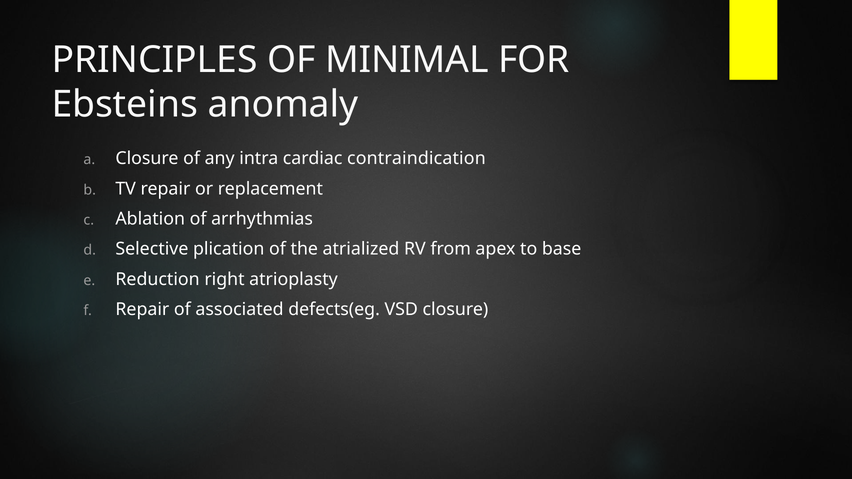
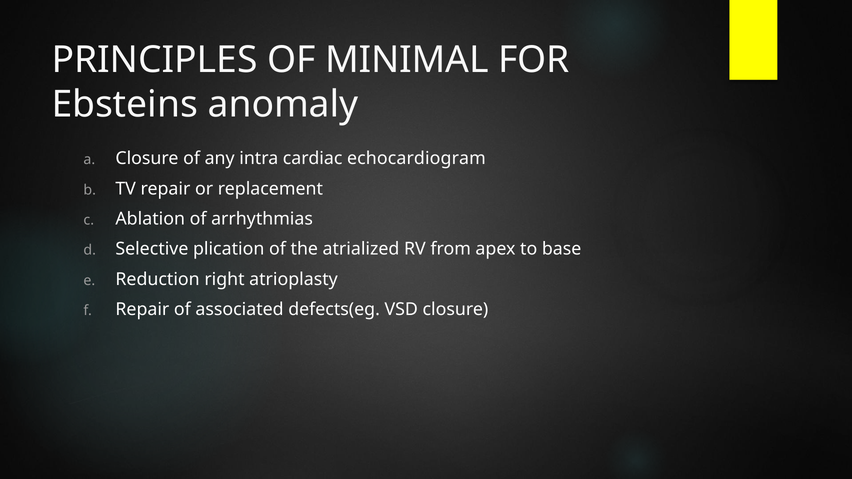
contraindication: contraindication -> echocardiogram (416, 159)
